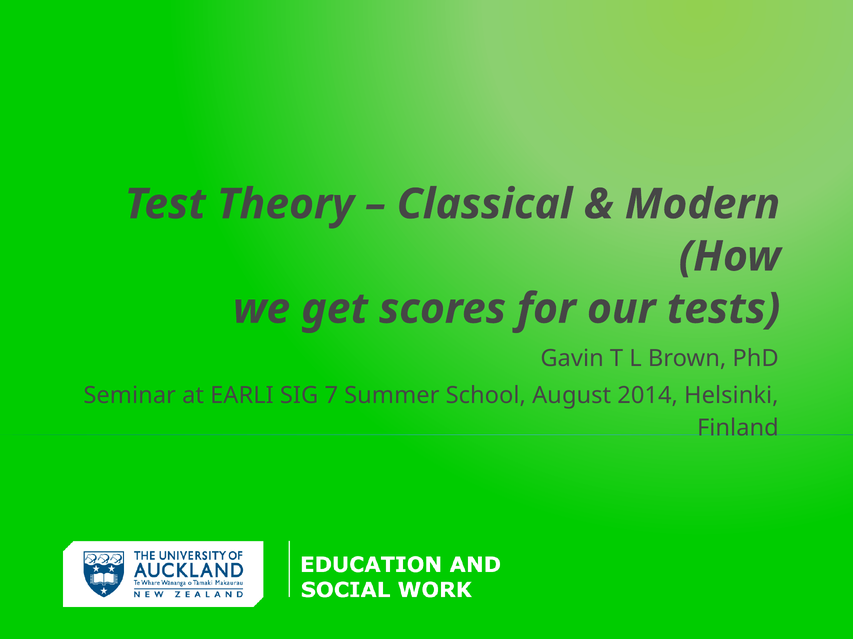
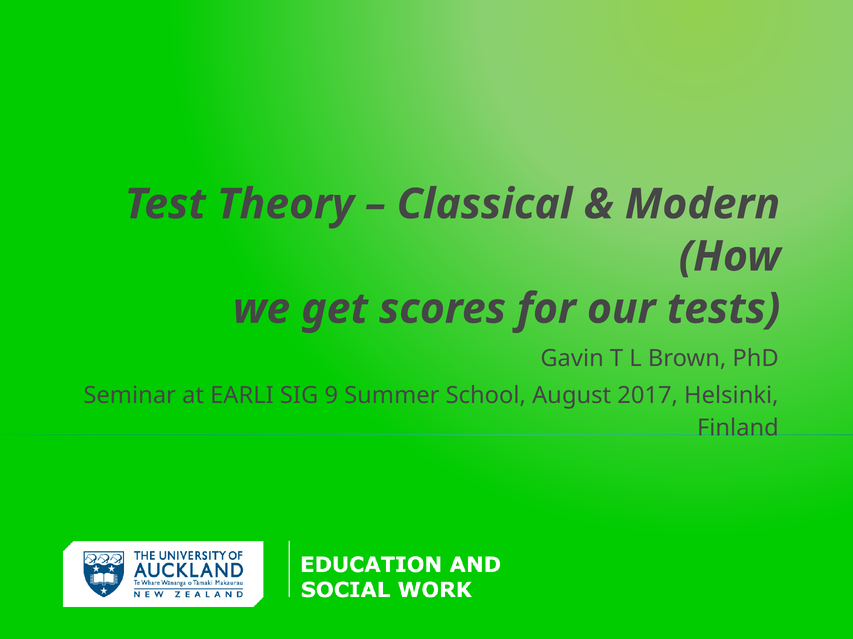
7: 7 -> 9 (331, 396)
2014: 2014 -> 2017 (648, 396)
